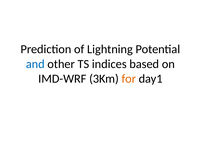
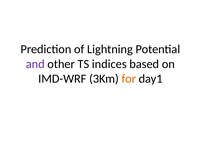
and colour: blue -> purple (35, 64)
